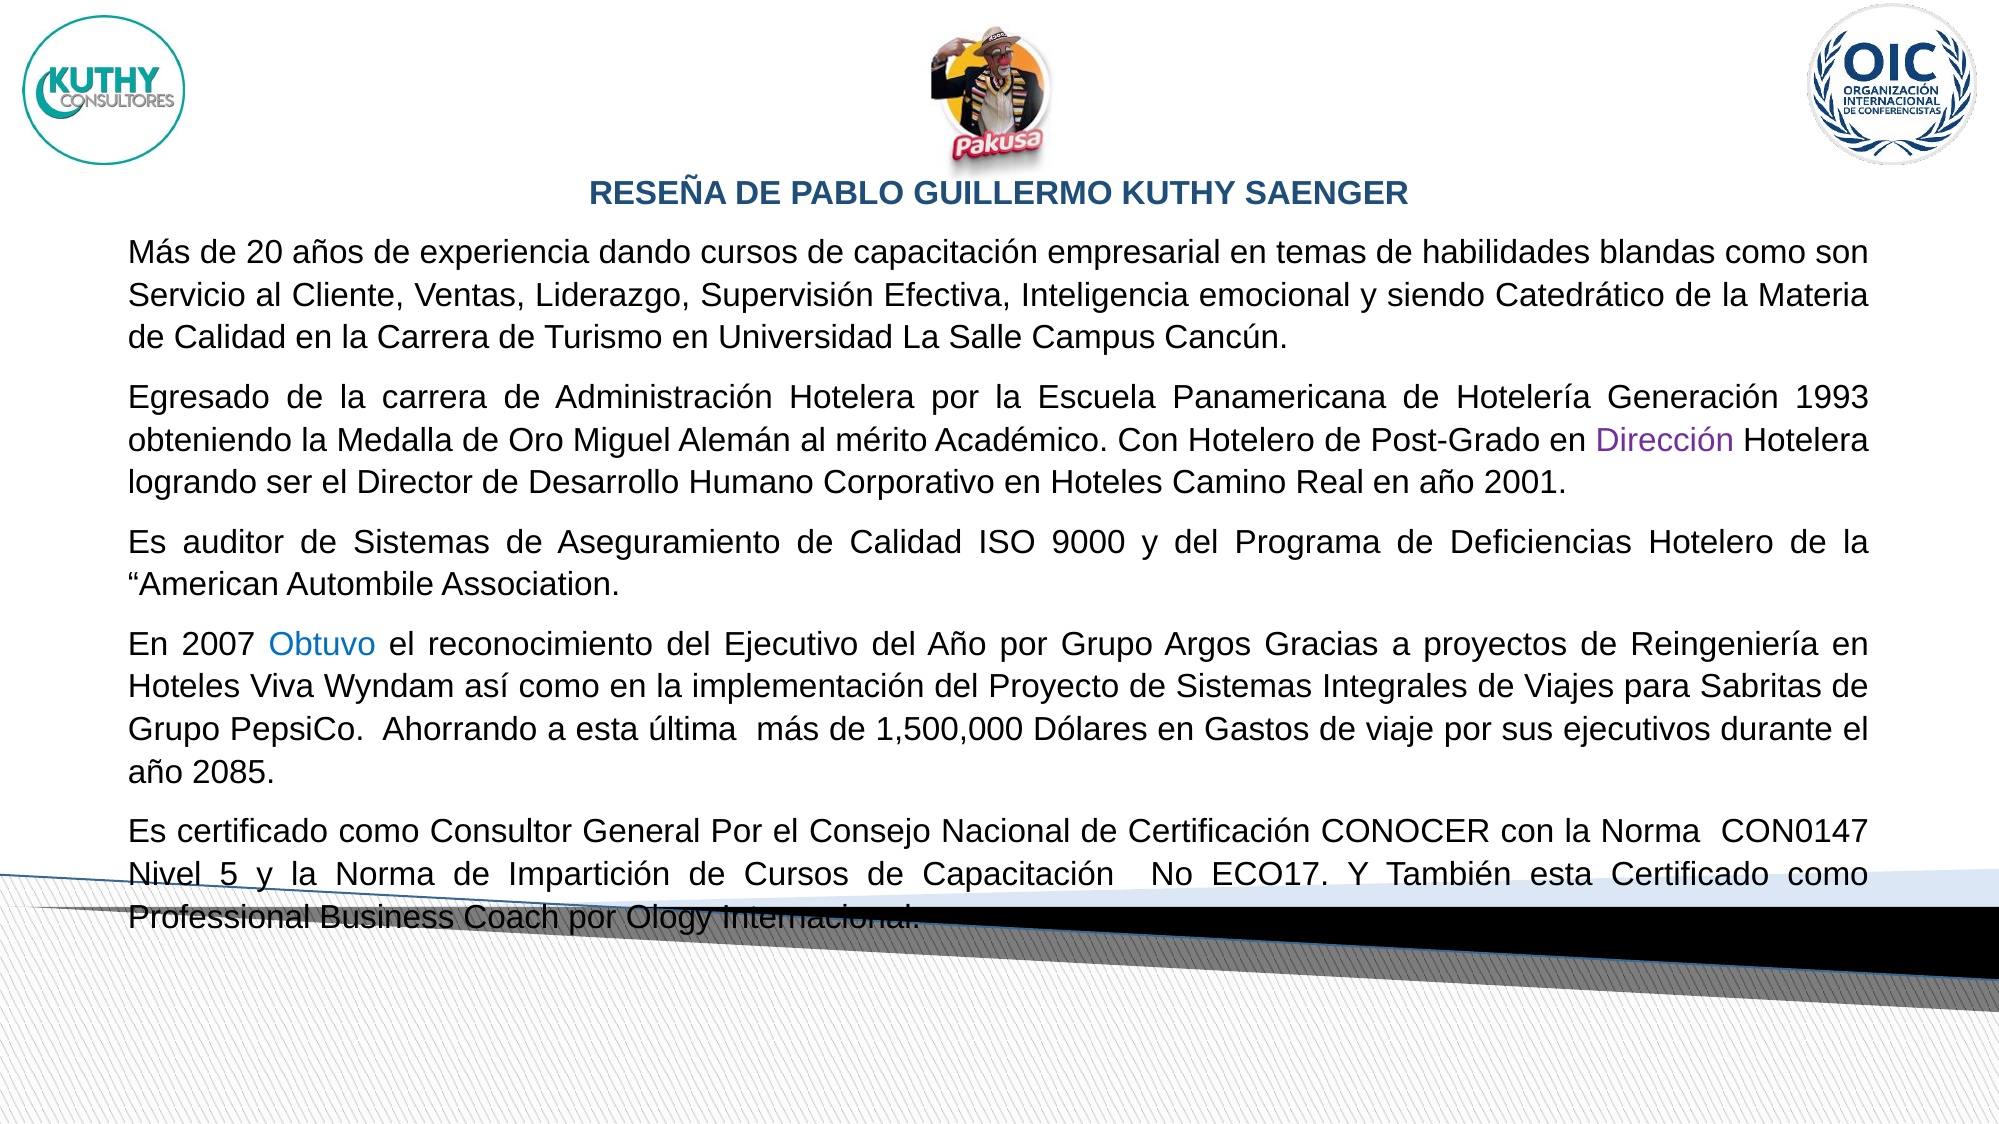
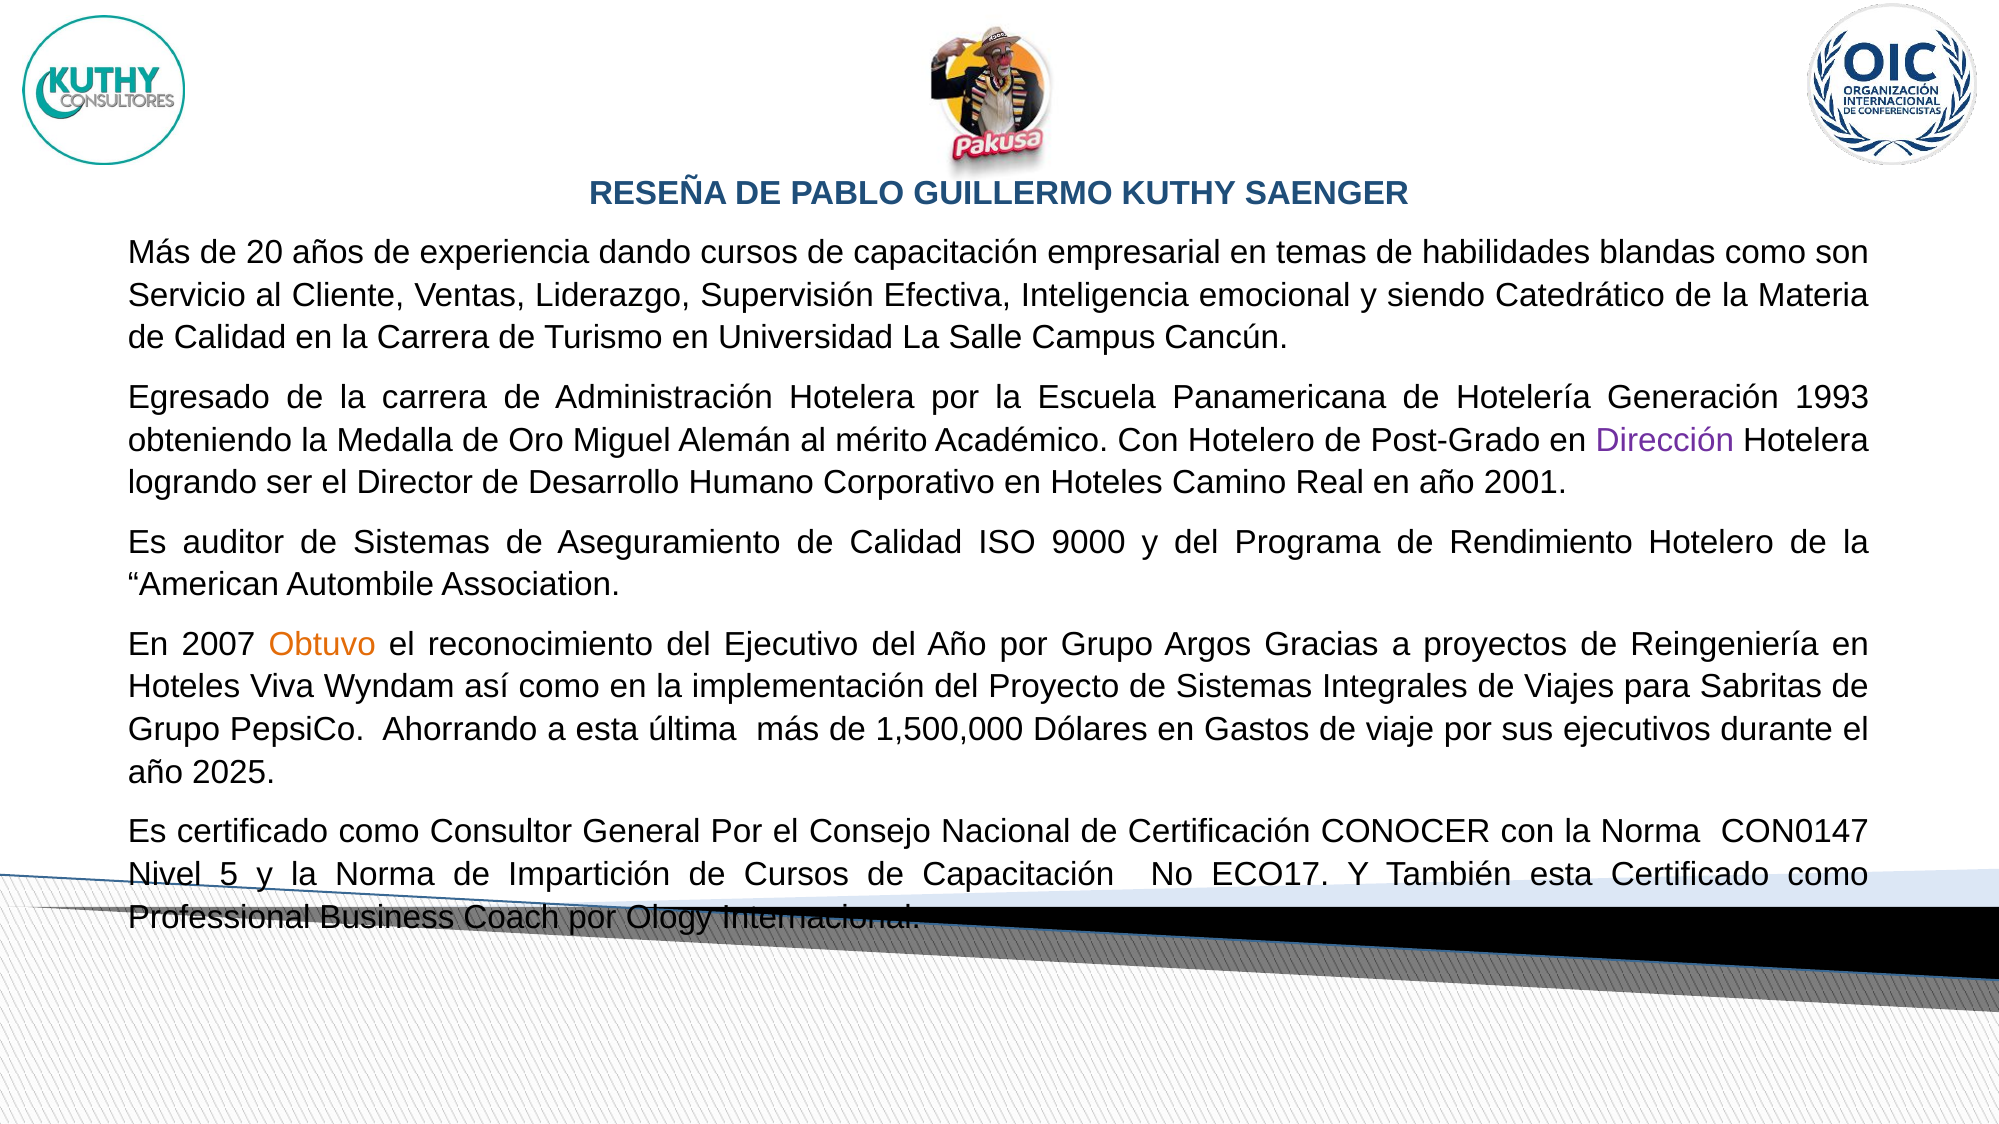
Deficiencias: Deficiencias -> Rendimiento (1541, 542)
Obtuvo colour: blue -> orange (322, 644)
2085: 2085 -> 2025 (234, 773)
